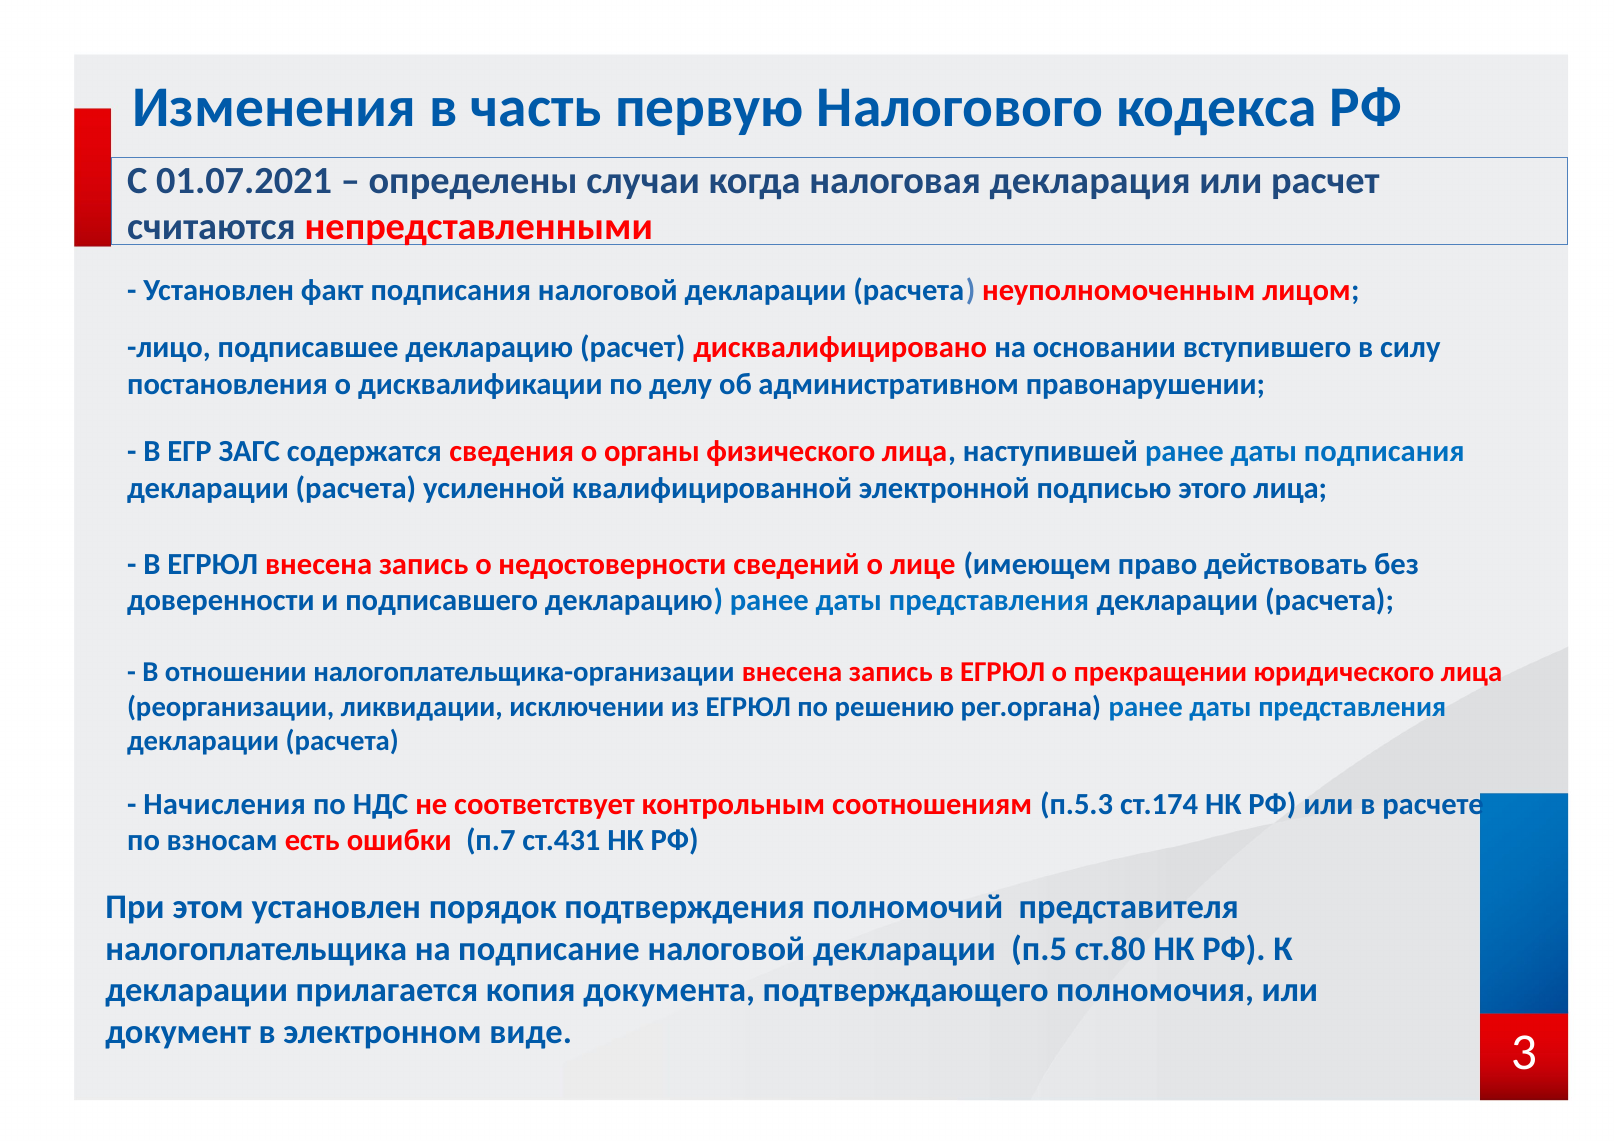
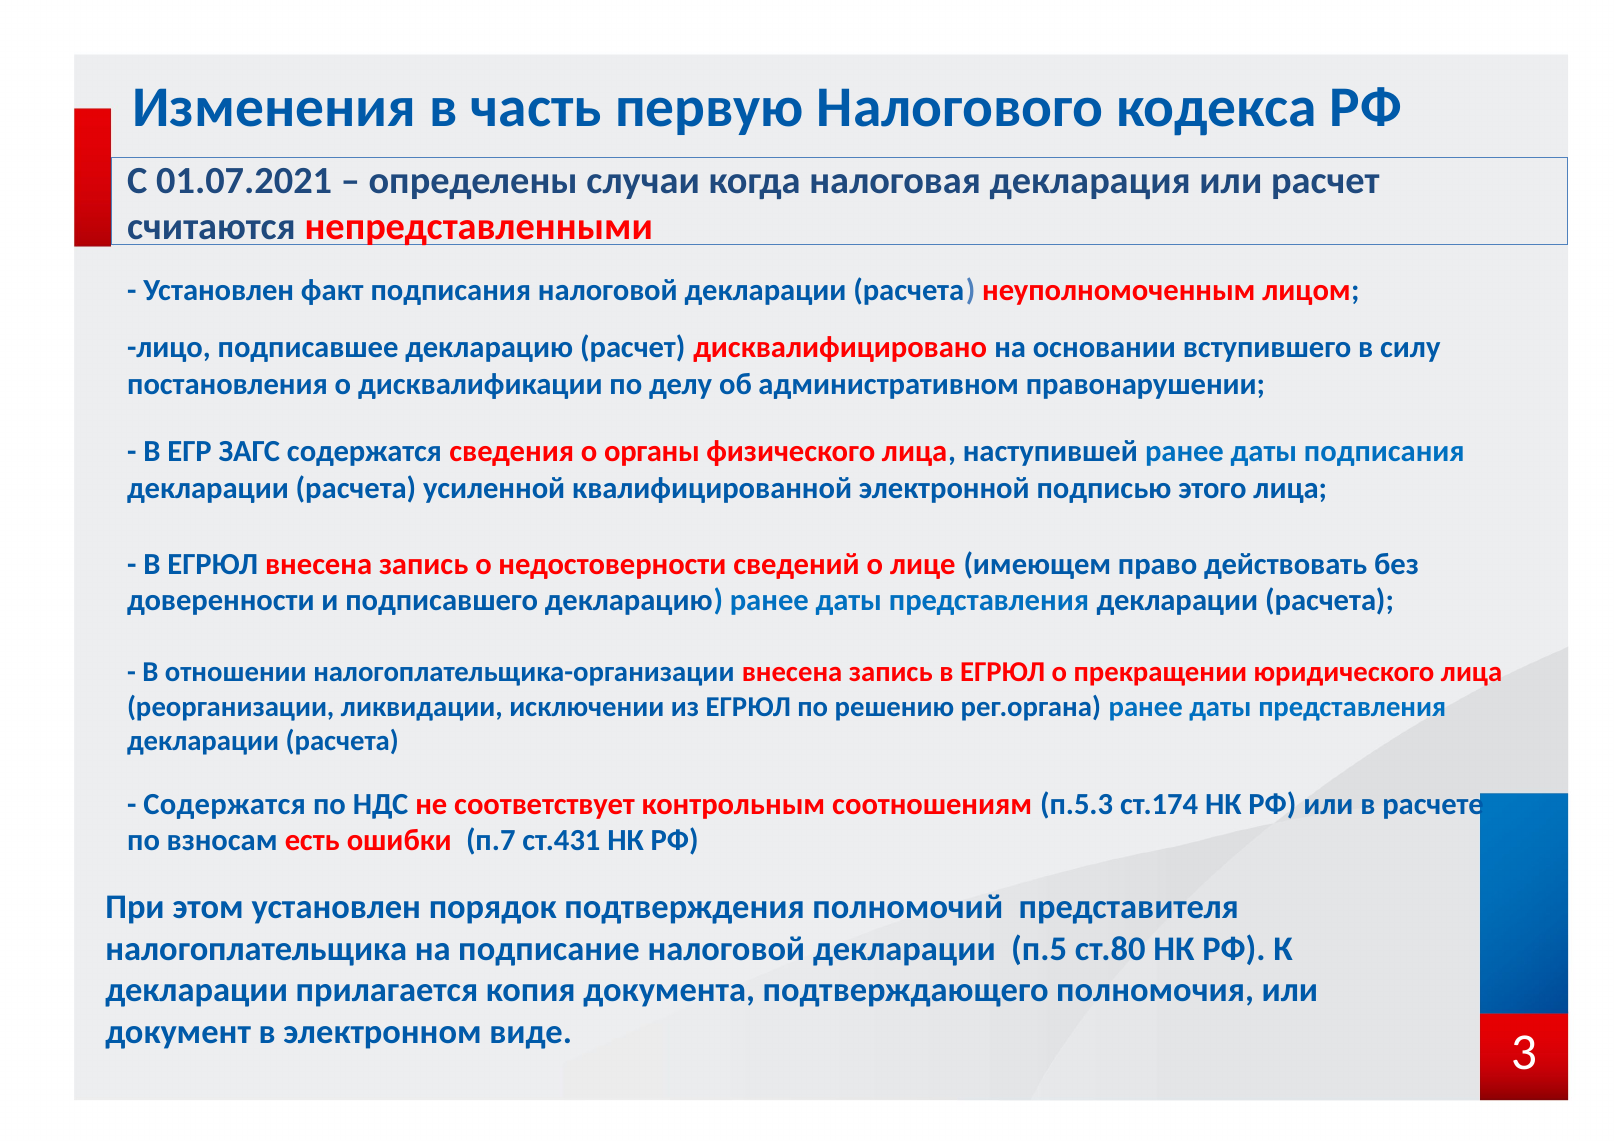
Начисления: Начисления -> Содержатся (225, 804)
